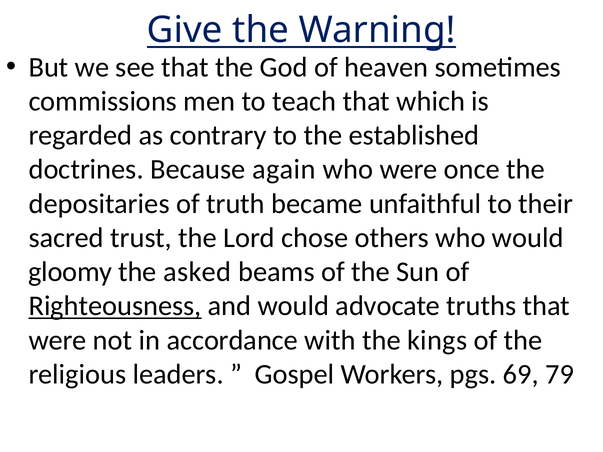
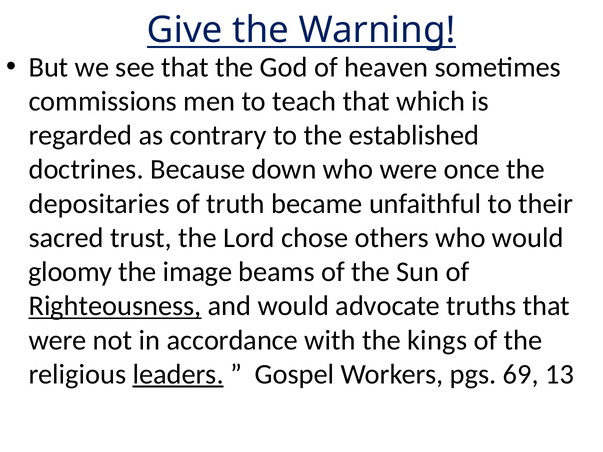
again: again -> down (284, 170)
asked: asked -> image (198, 272)
leaders underline: none -> present (178, 375)
79: 79 -> 13 (560, 375)
